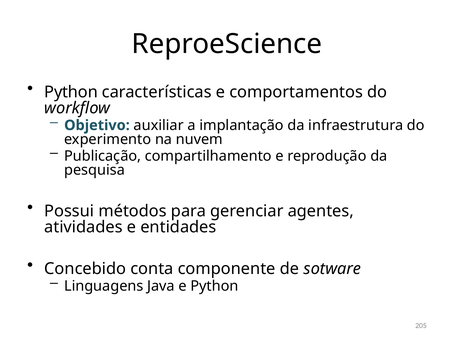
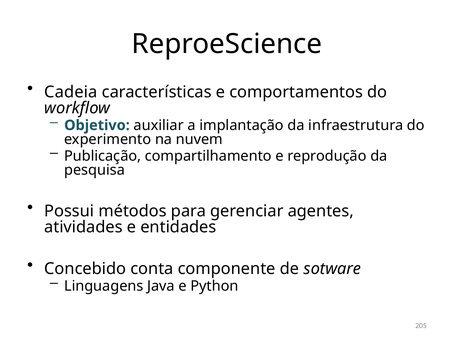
Python: Python -> Cadeia (71, 92)
